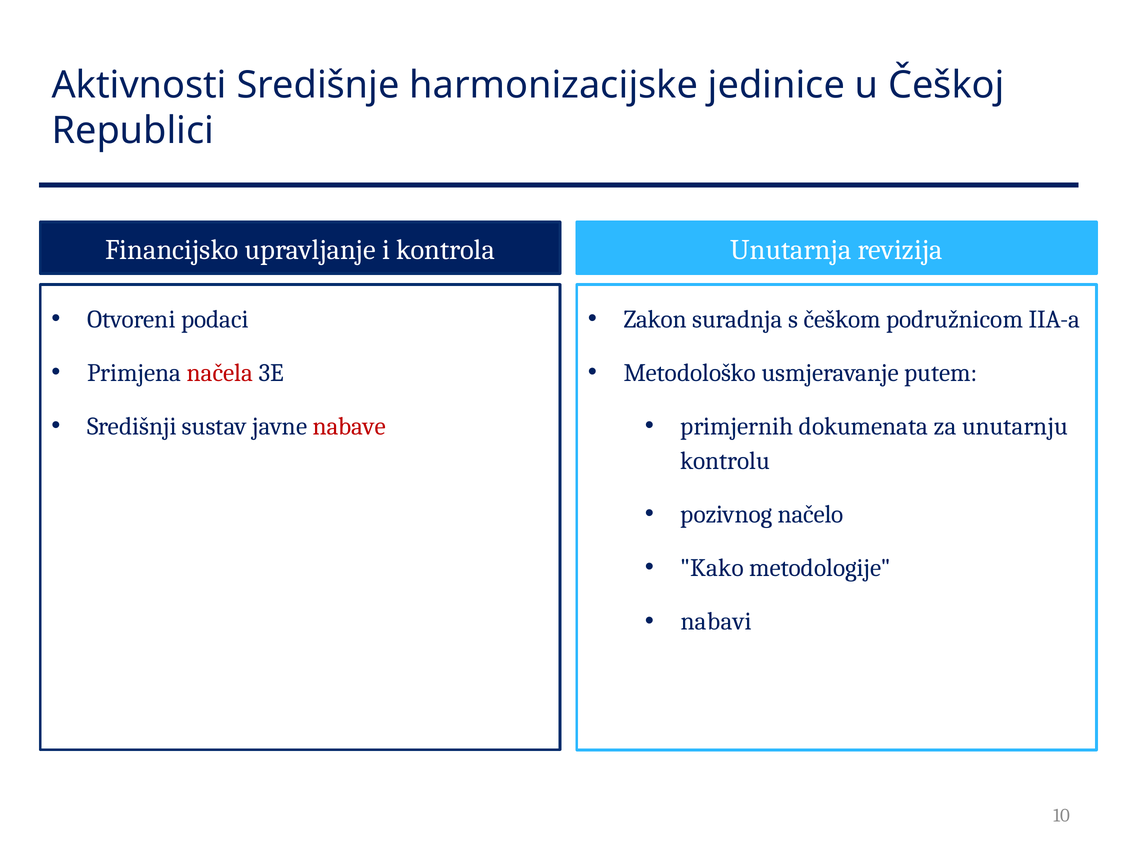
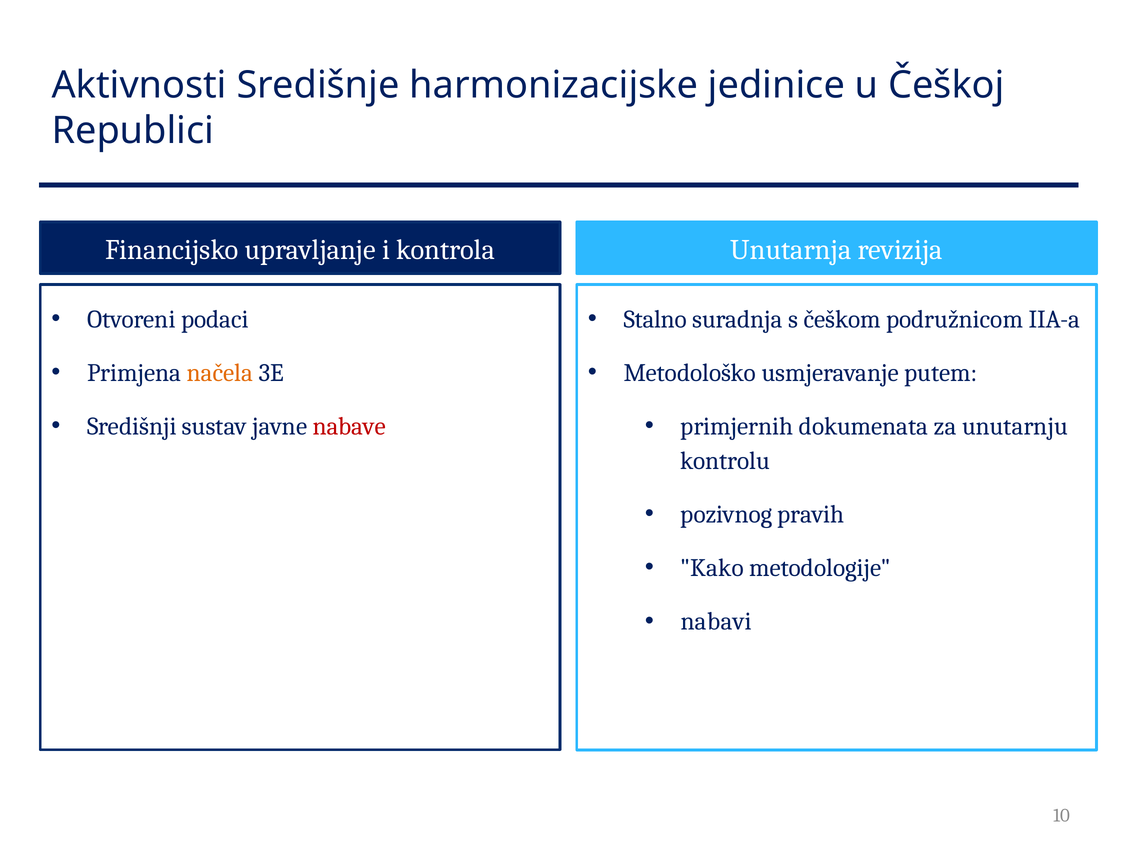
Zakon: Zakon -> Stalno (655, 319)
načela colour: red -> orange (220, 373)
načelo: načelo -> pravih (811, 514)
